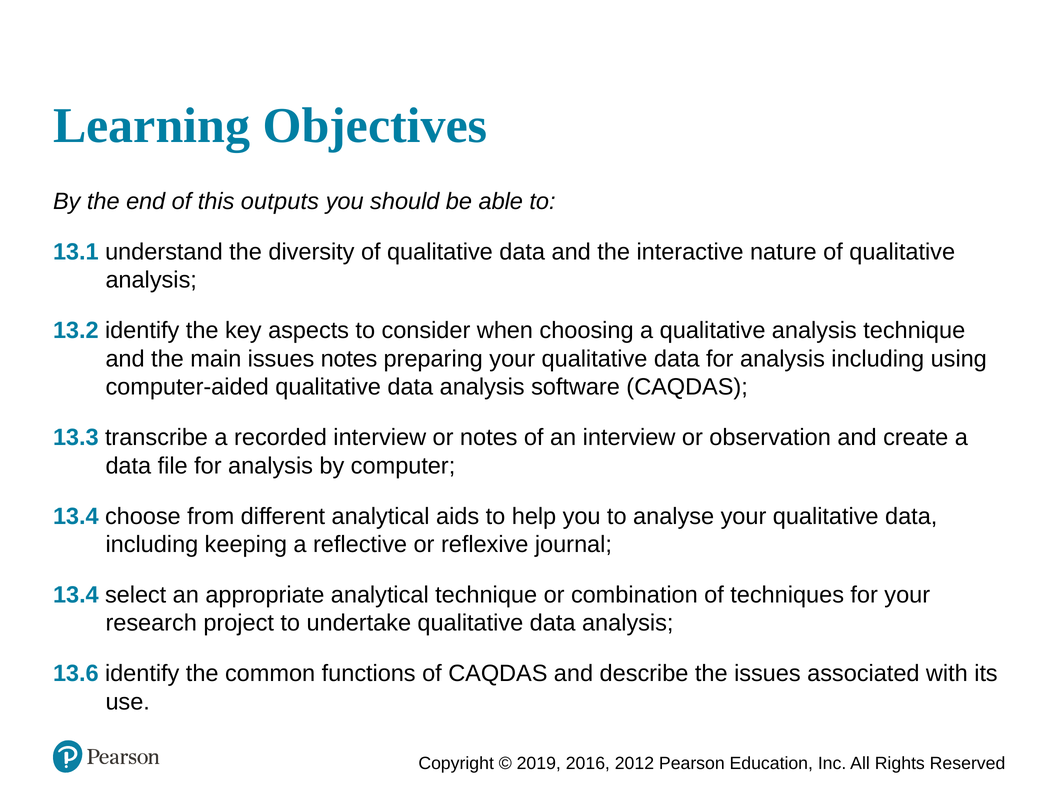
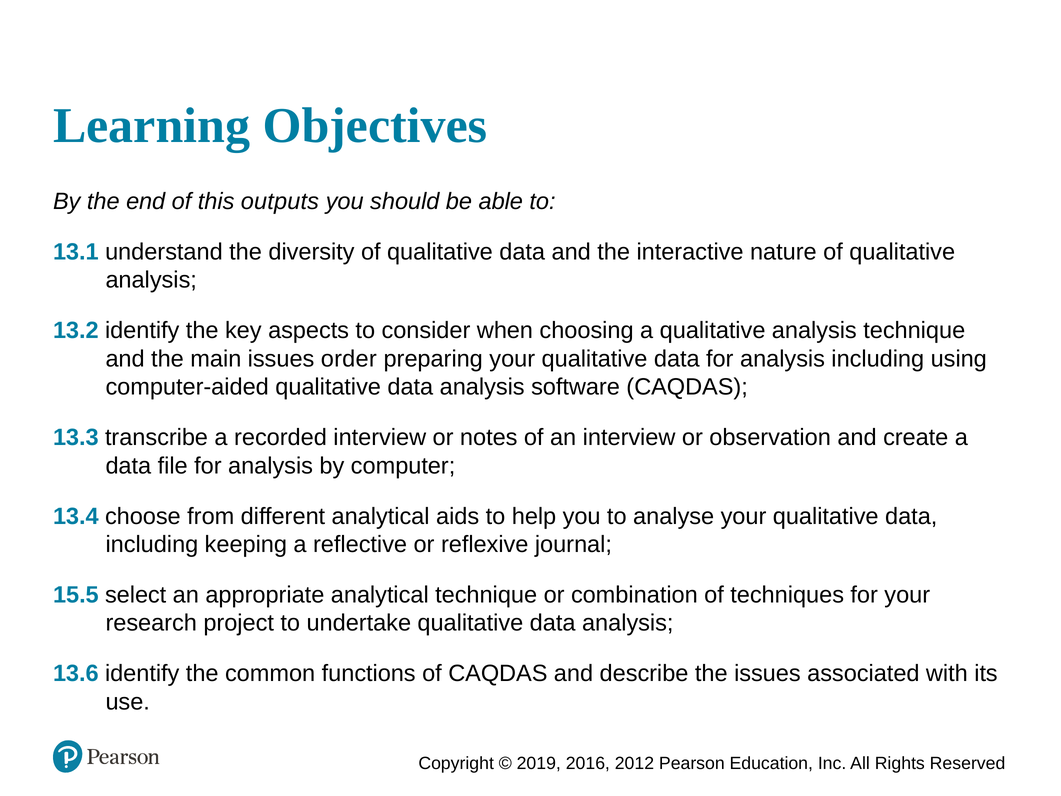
issues notes: notes -> order (349, 359)
13.4: 13.4 -> 15.5 (76, 595)
